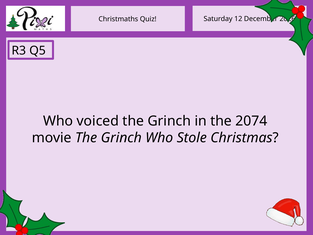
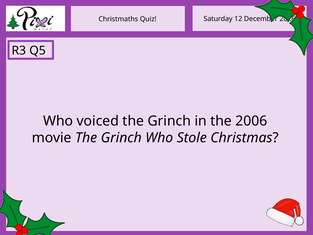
2074: 2074 -> 2006 (251, 121)
